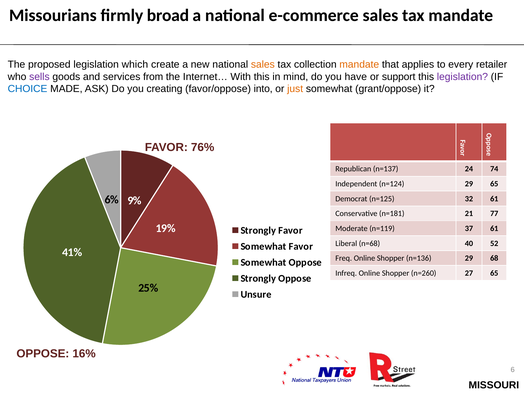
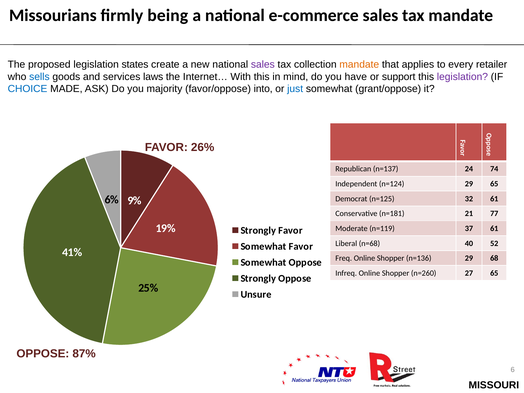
broad: broad -> being (168, 16)
which: which -> states (135, 64)
sales colour: orange -> purple (263, 64)
sells colour: purple -> blue (39, 77)
from: from -> laws (153, 77)
creating: creating -> majority (164, 89)
just colour: orange -> blue (295, 89)
76%: 76% -> 26% (203, 147)
16%: 16% -> 87% (84, 354)
